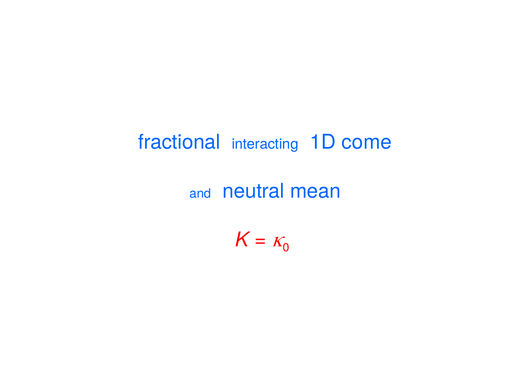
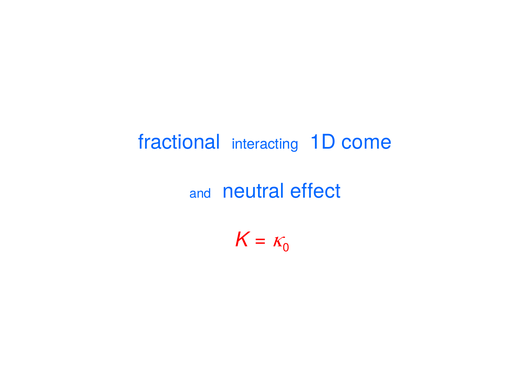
mean: mean -> effect (315, 191)
